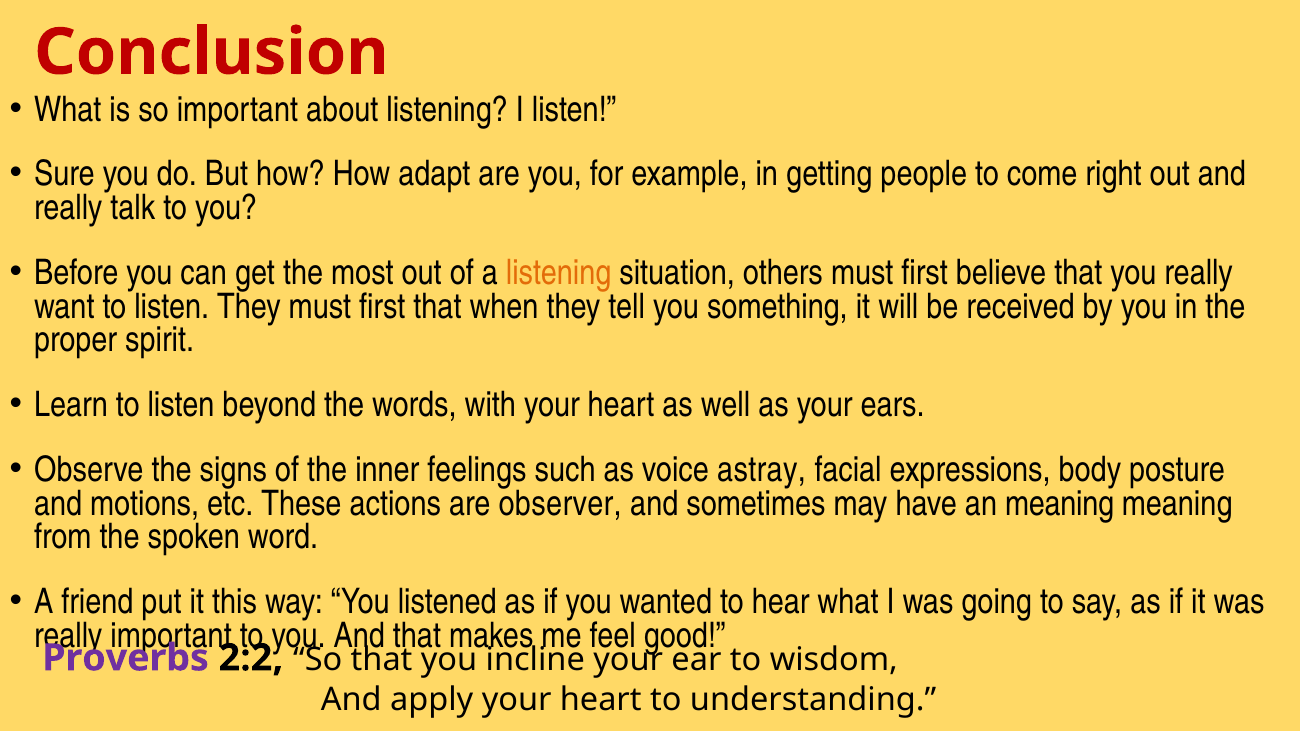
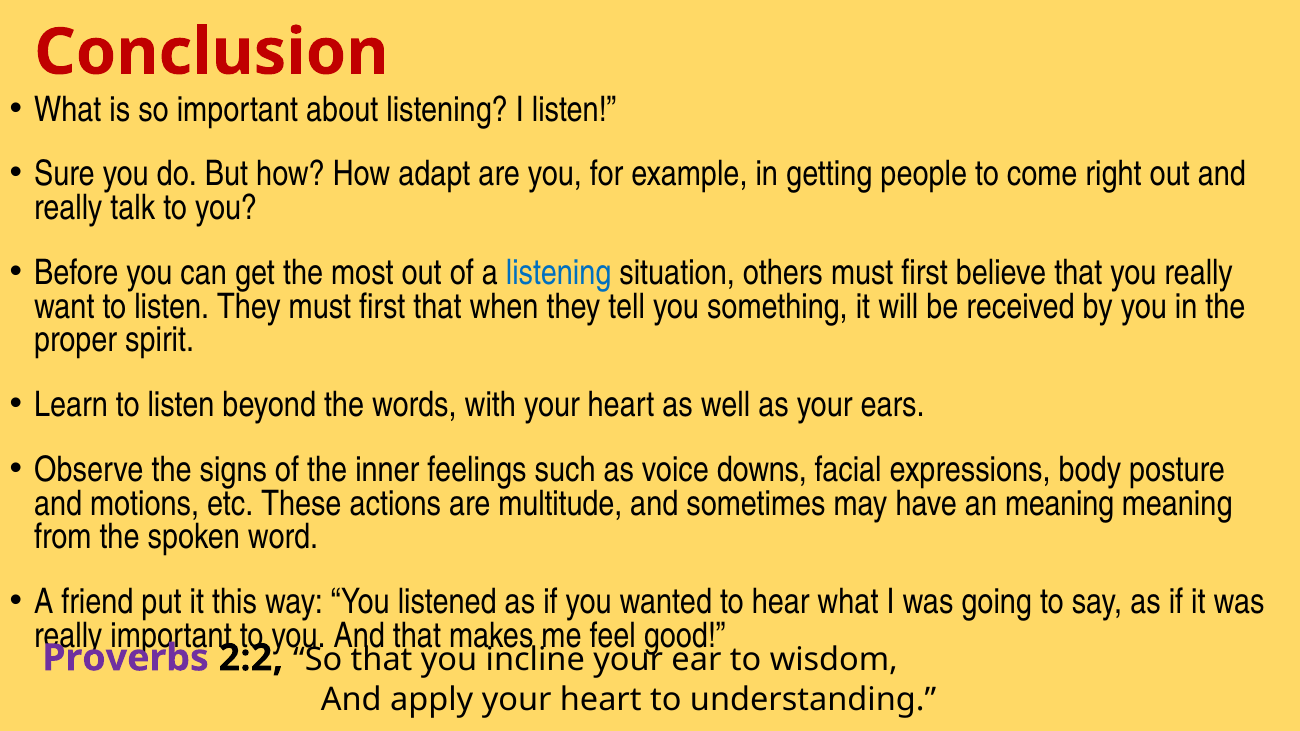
listening colour: orange -> blue (559, 273)
astray: astray -> downs (762, 470)
observer: observer -> multitude (560, 504)
